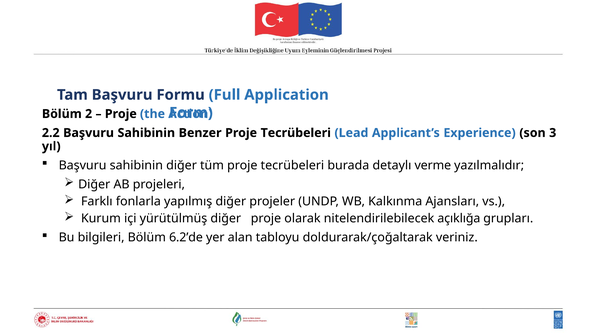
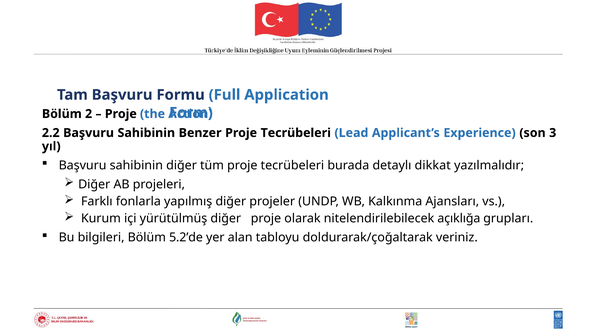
verme: verme -> dikkat (433, 165)
6.2’de: 6.2’de -> 5.2’de (186, 238)
